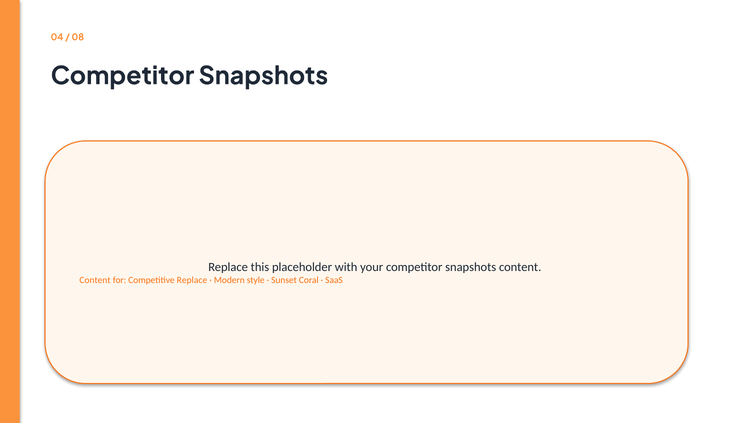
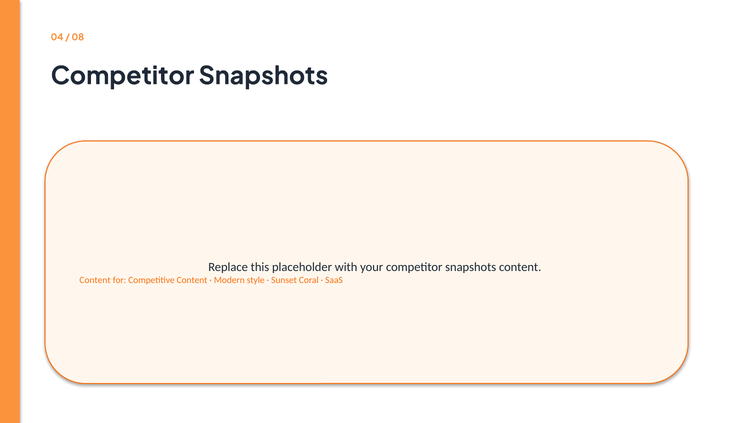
Competitive Replace: Replace -> Content (192, 280)
